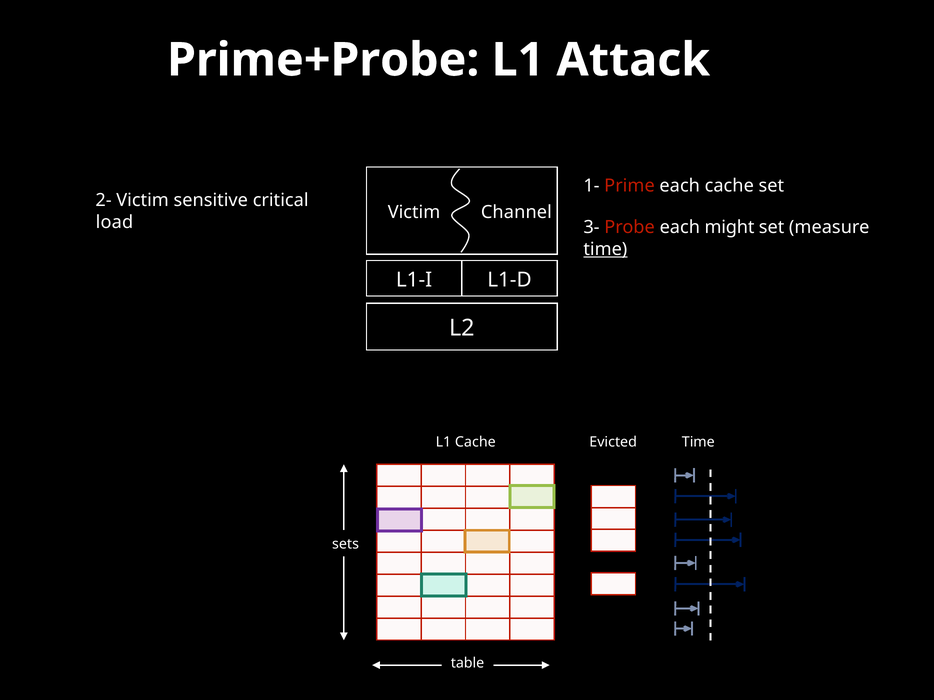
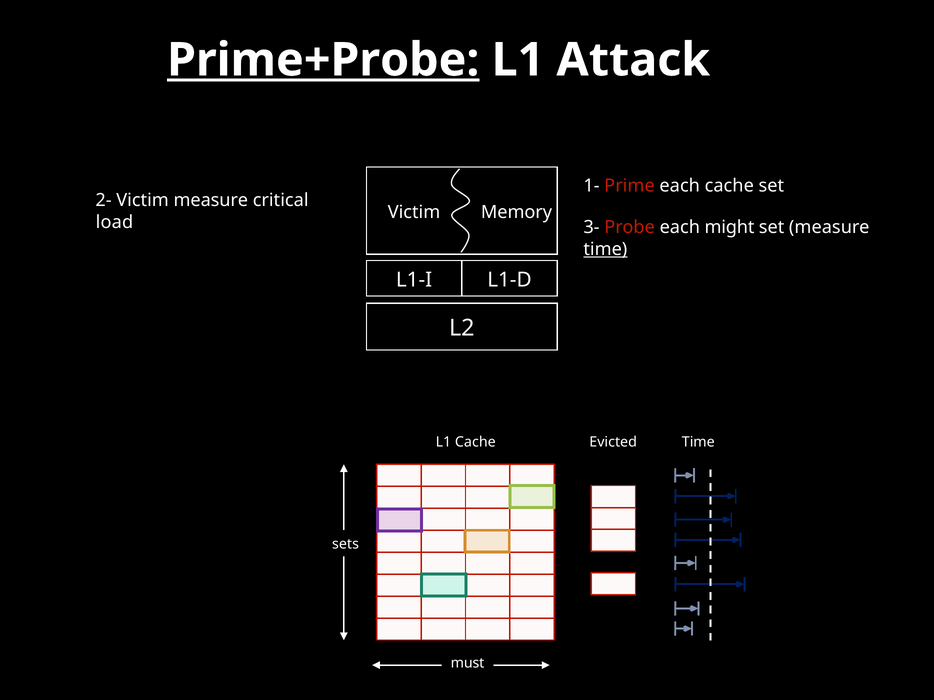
Prime+Probe underline: none -> present (323, 60)
Victim sensitive: sensitive -> measure (211, 200)
Channel: Channel -> Memory (516, 213)
table: table -> must (468, 664)
